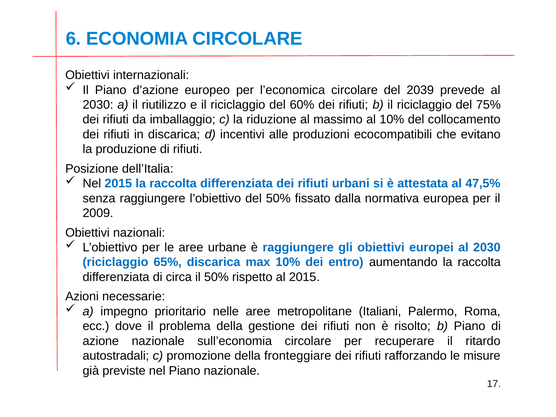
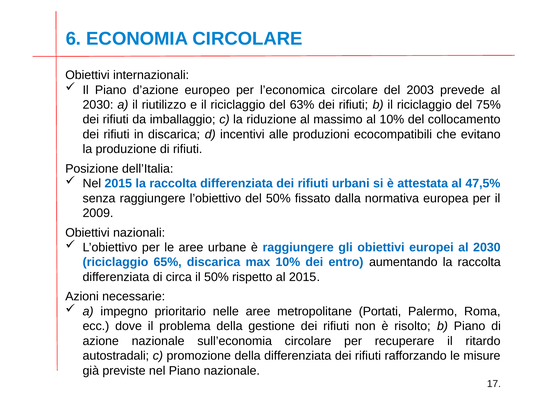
2039: 2039 -> 2003 (420, 90)
60%: 60% -> 63% (302, 105)
Italiani: Italiani -> Portati (380, 311)
della fronteggiare: fronteggiare -> differenziata (298, 356)
